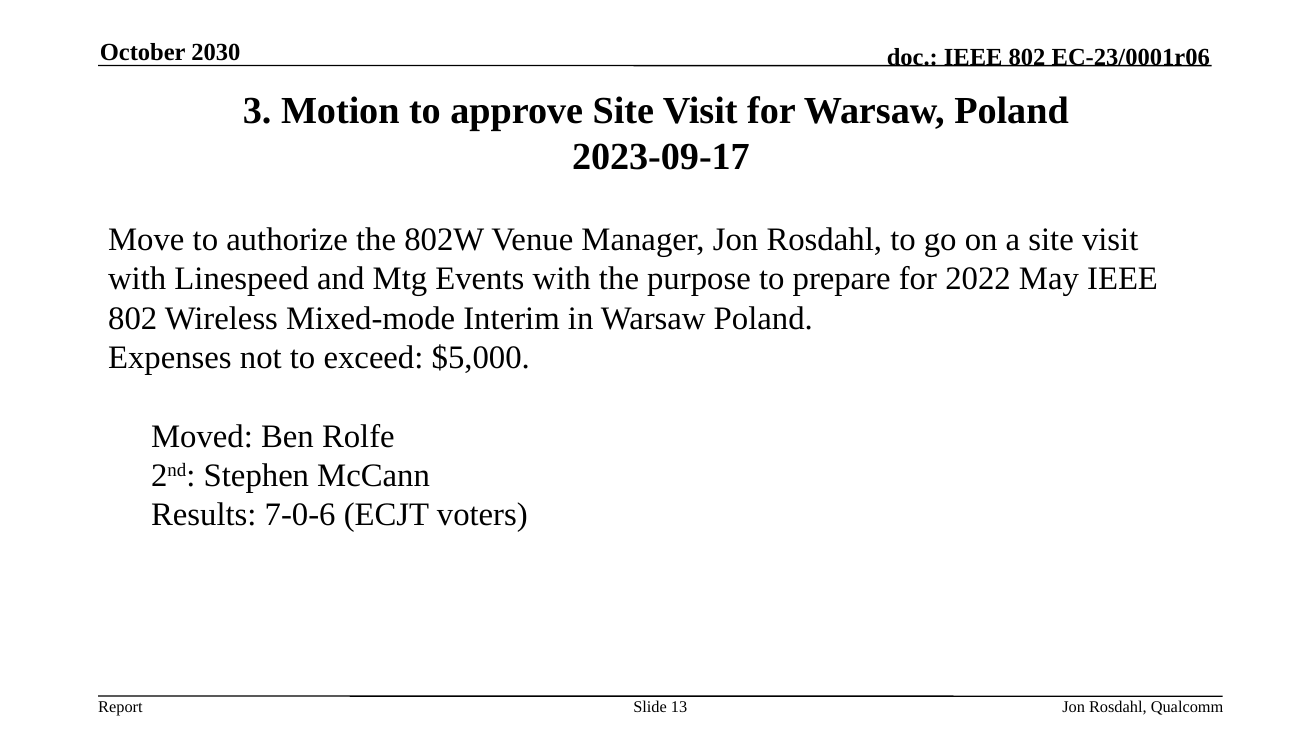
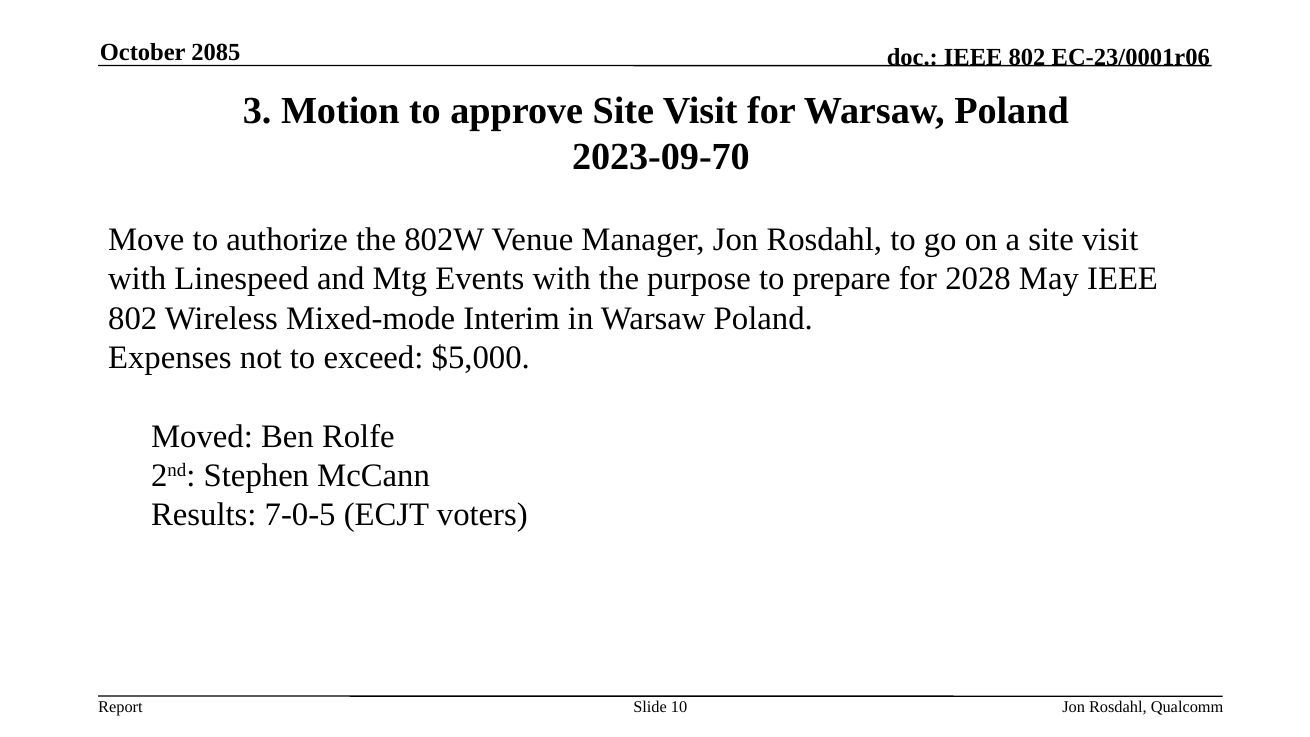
2030: 2030 -> 2085 (216, 52)
2023-09-17: 2023-09-17 -> 2023-09-70 (661, 157)
2022: 2022 -> 2028 (978, 279)
7-0-6: 7-0-6 -> 7-0-5 (300, 515)
13: 13 -> 10 (679, 707)
